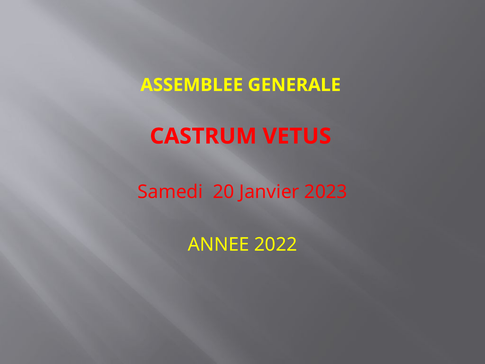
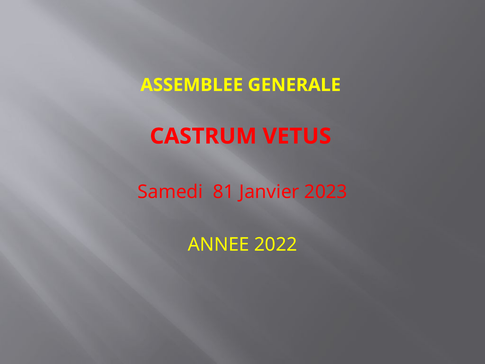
20: 20 -> 81 (224, 192)
